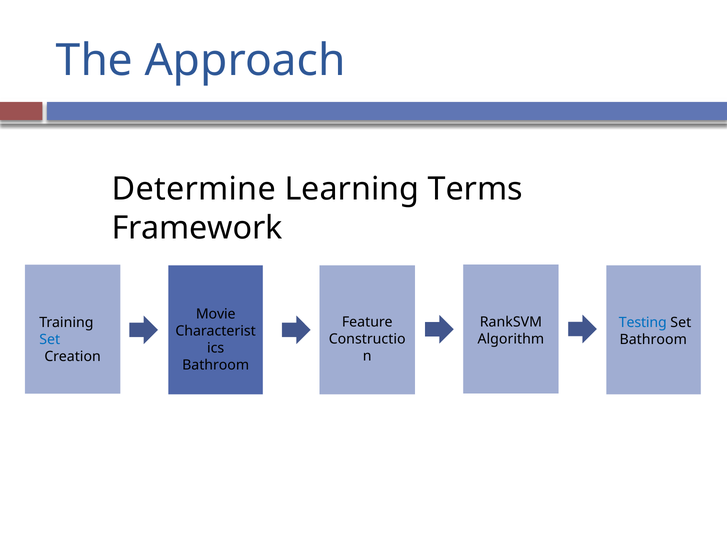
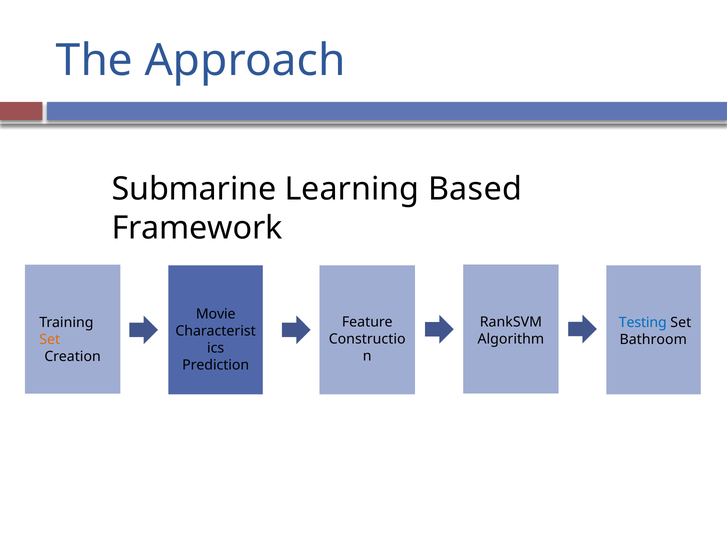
Determine: Determine -> Submarine (194, 189)
Terms: Terms -> Based (475, 189)
Set colour: blue -> orange (50, 339)
Bathroom: Bathroom -> Prediction (216, 364)
